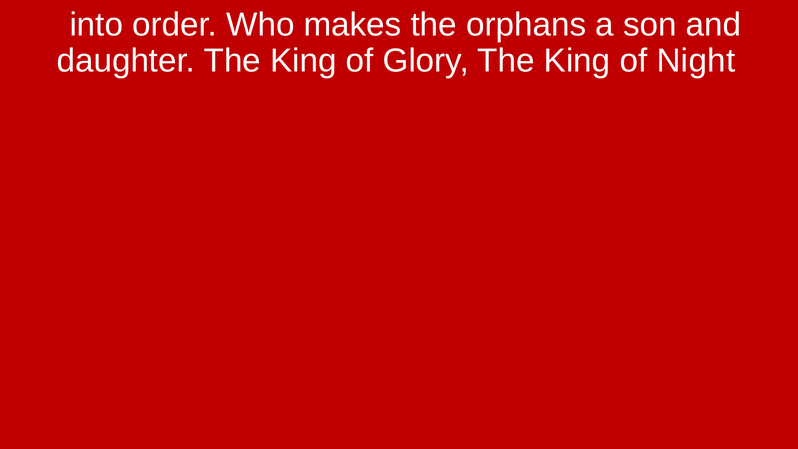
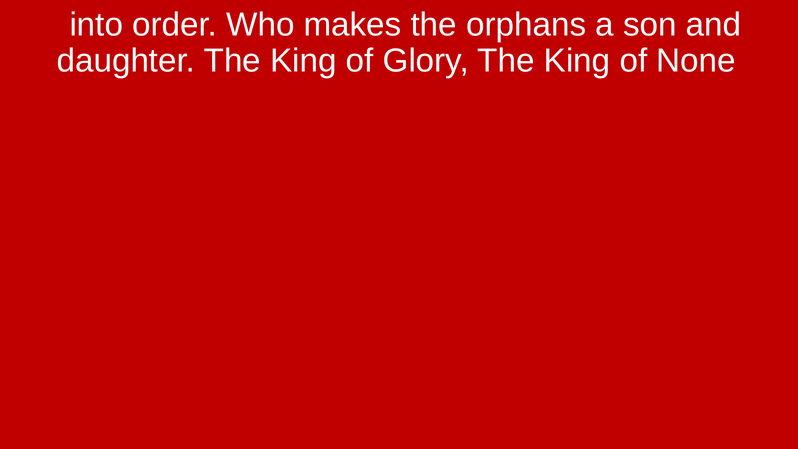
Night: Night -> None (696, 61)
